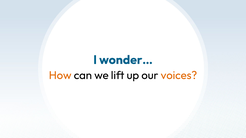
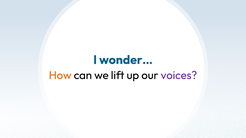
voices colour: orange -> purple (179, 75)
